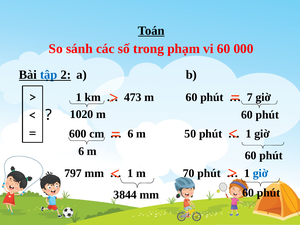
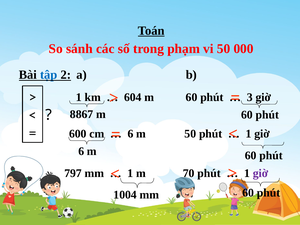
vi 60: 60 -> 50 (224, 49)
473: 473 -> 604 (133, 97)
7: 7 -> 3 (250, 97)
1020: 1020 -> 8867 (82, 114)
giờ colour: blue -> purple (261, 173)
3844: 3844 -> 1004 (125, 195)
